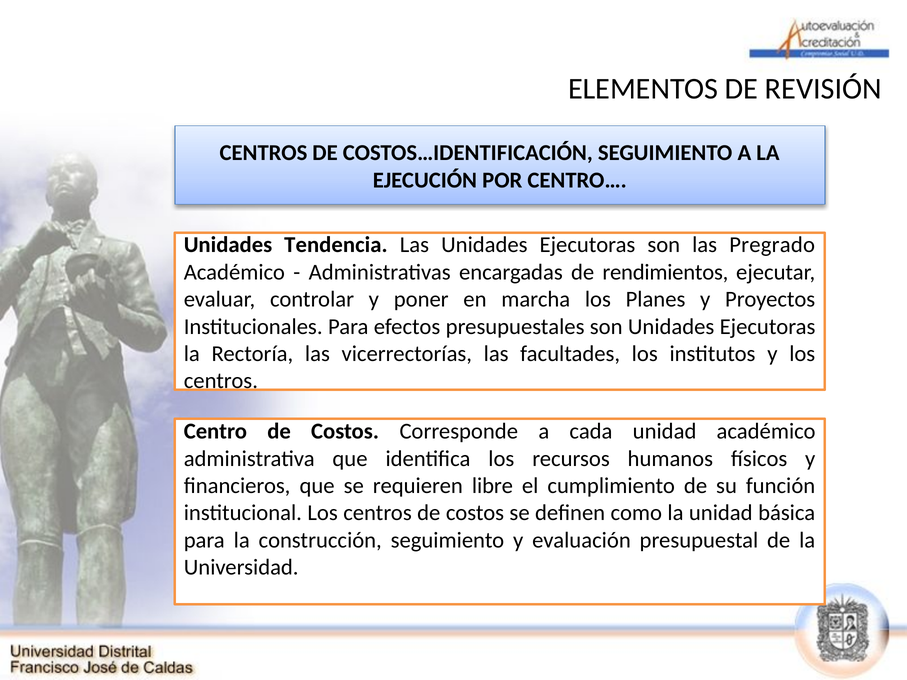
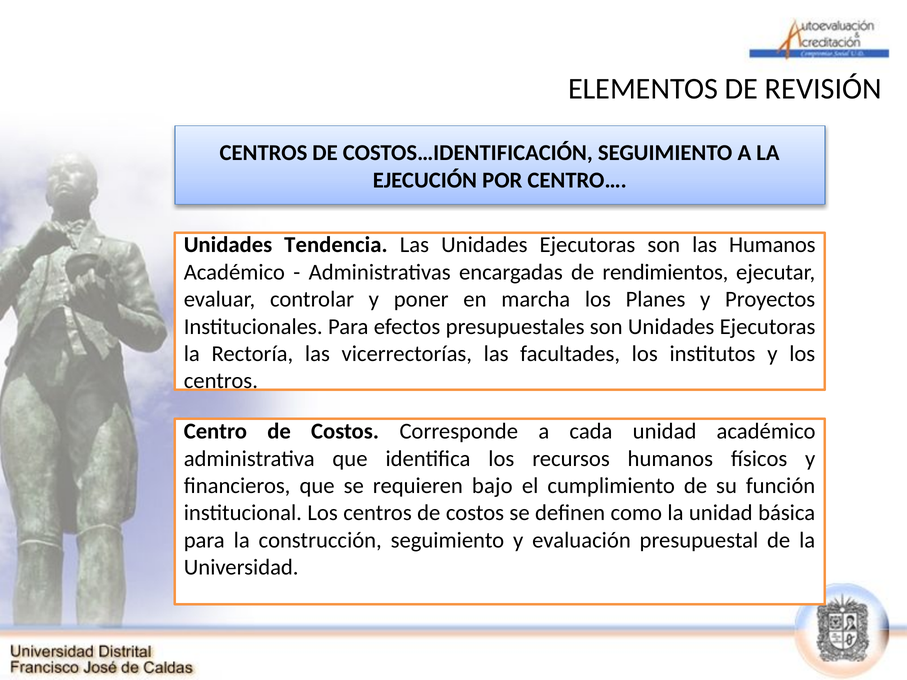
las Pregrado: Pregrado -> Humanos (772, 245)
libre: libre -> bajo (492, 486)
